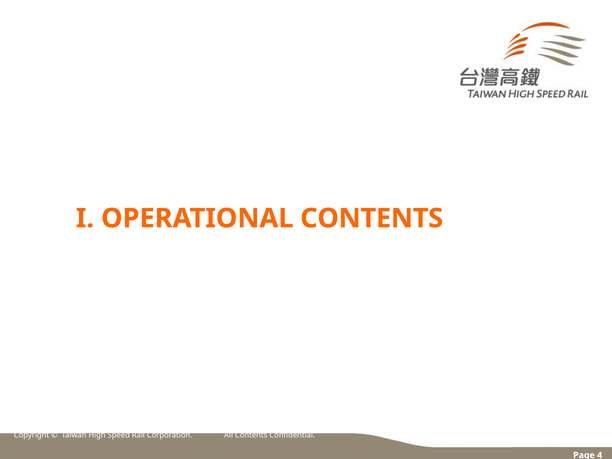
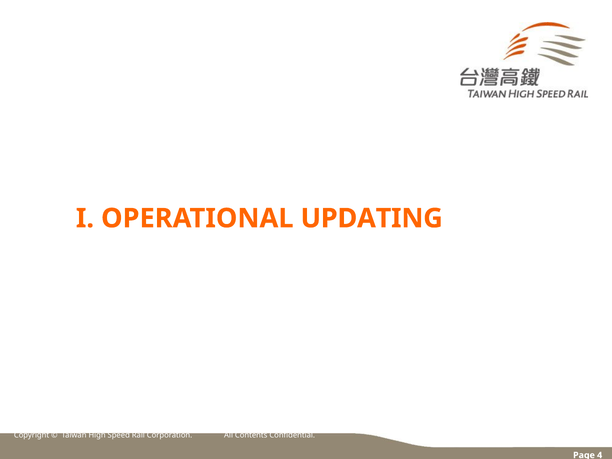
OPERATIONAL CONTENTS: CONTENTS -> UPDATING (372, 218)
